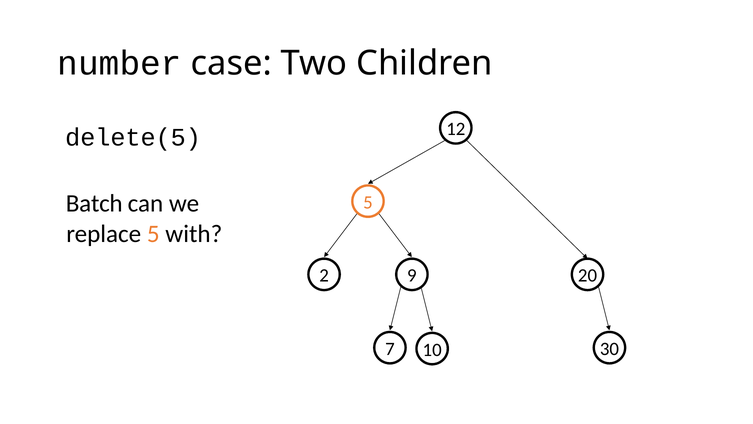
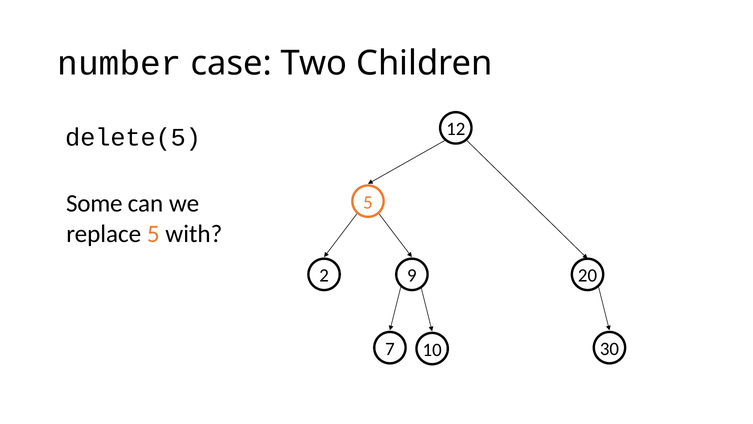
Batch: Batch -> Some (94, 203)
